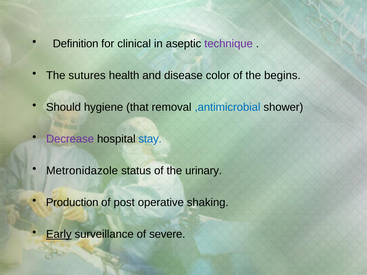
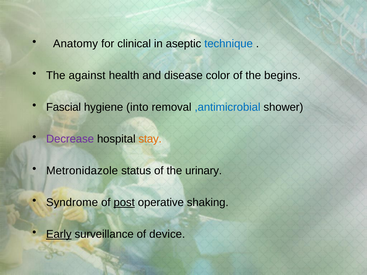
Definition: Definition -> Anatomy (76, 44)
technique colour: purple -> blue (229, 44)
sutures: sutures -> against (87, 76)
Should: Should -> Fascial (64, 107)
that: that -> into (137, 107)
stay colour: blue -> orange (150, 139)
Production: Production -> Syndrome (72, 203)
post underline: none -> present (124, 203)
severe: severe -> device (167, 234)
